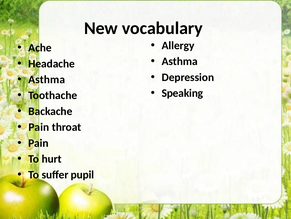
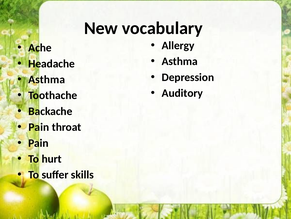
Speaking: Speaking -> Auditory (182, 93)
pupil: pupil -> skills (82, 174)
